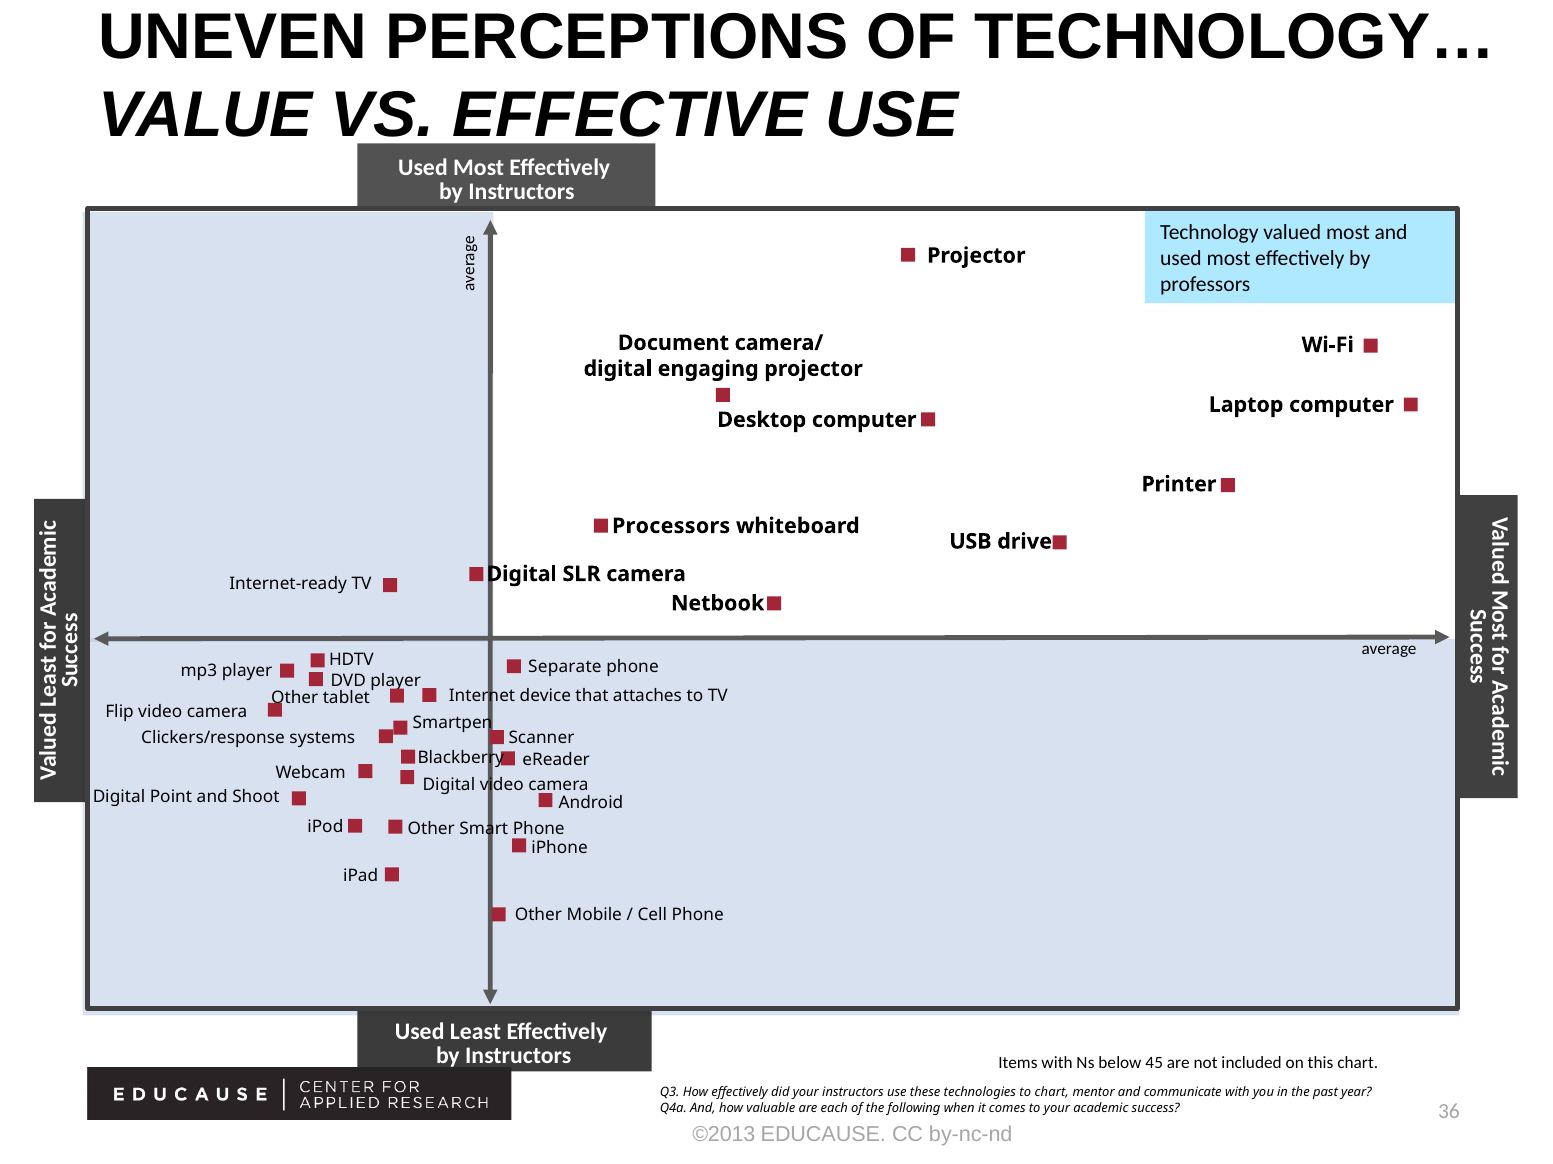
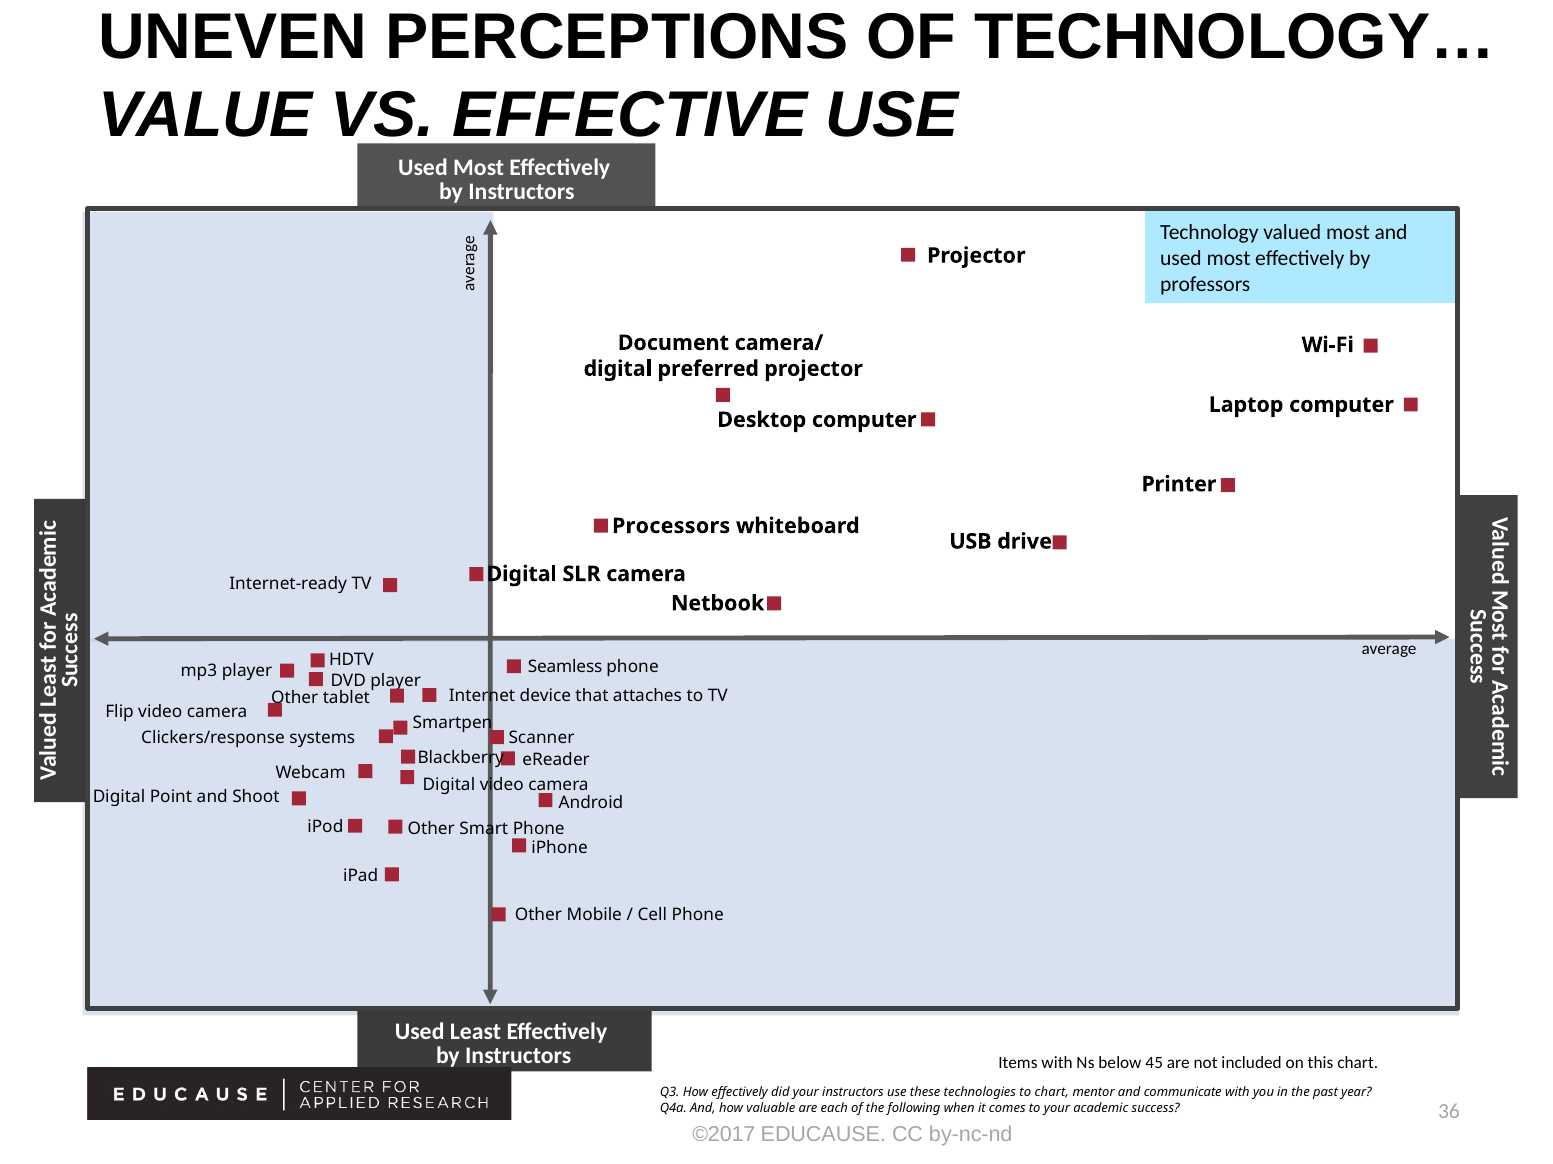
engaging: engaging -> preferred (708, 369)
Separate: Separate -> Seamless (565, 667)
©2013: ©2013 -> ©2017 (724, 1135)
